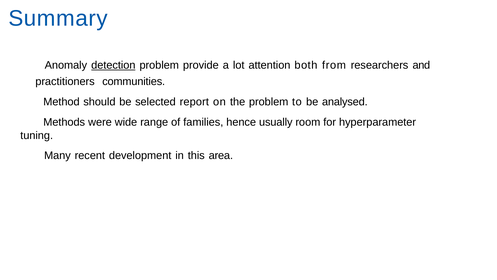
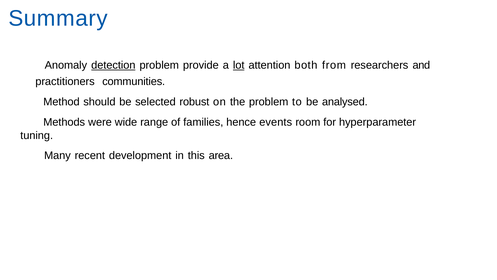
lot underline: none -> present (239, 65)
report: report -> robust (194, 102)
usually: usually -> events (276, 122)
